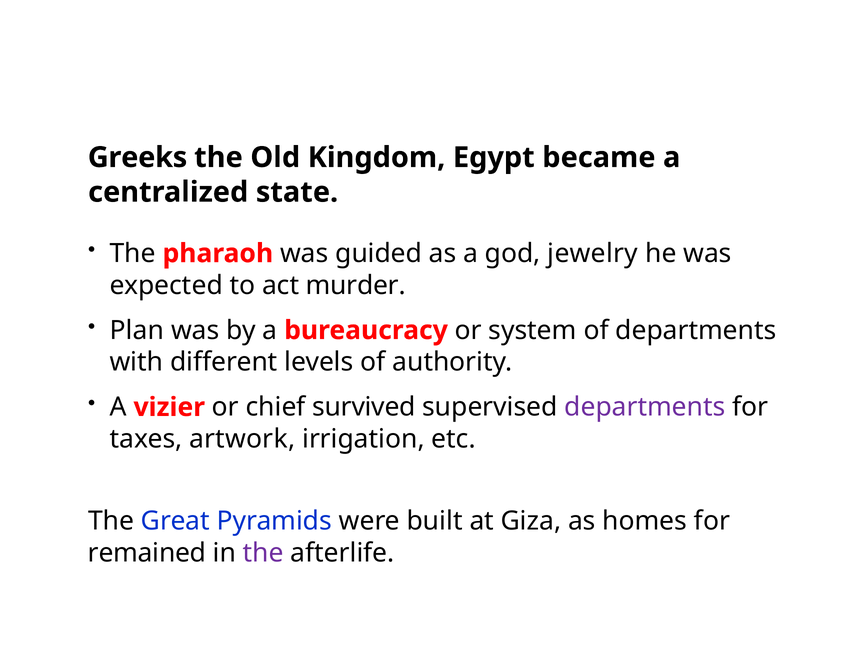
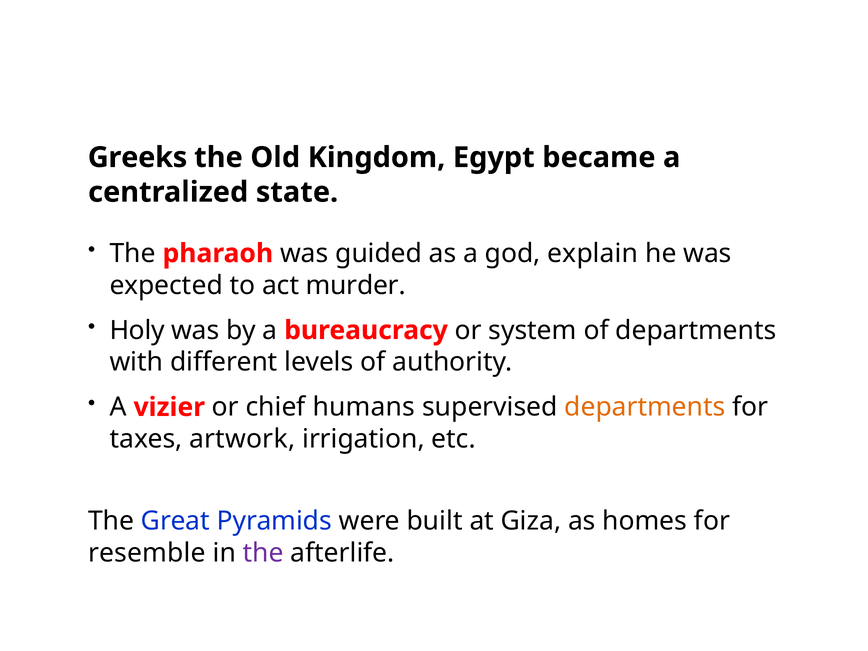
jewelry: jewelry -> explain (593, 253)
Plan: Plan -> Holy (137, 330)
survived: survived -> humans (364, 407)
departments colour: purple -> orange (645, 407)
remained: remained -> resemble (147, 553)
